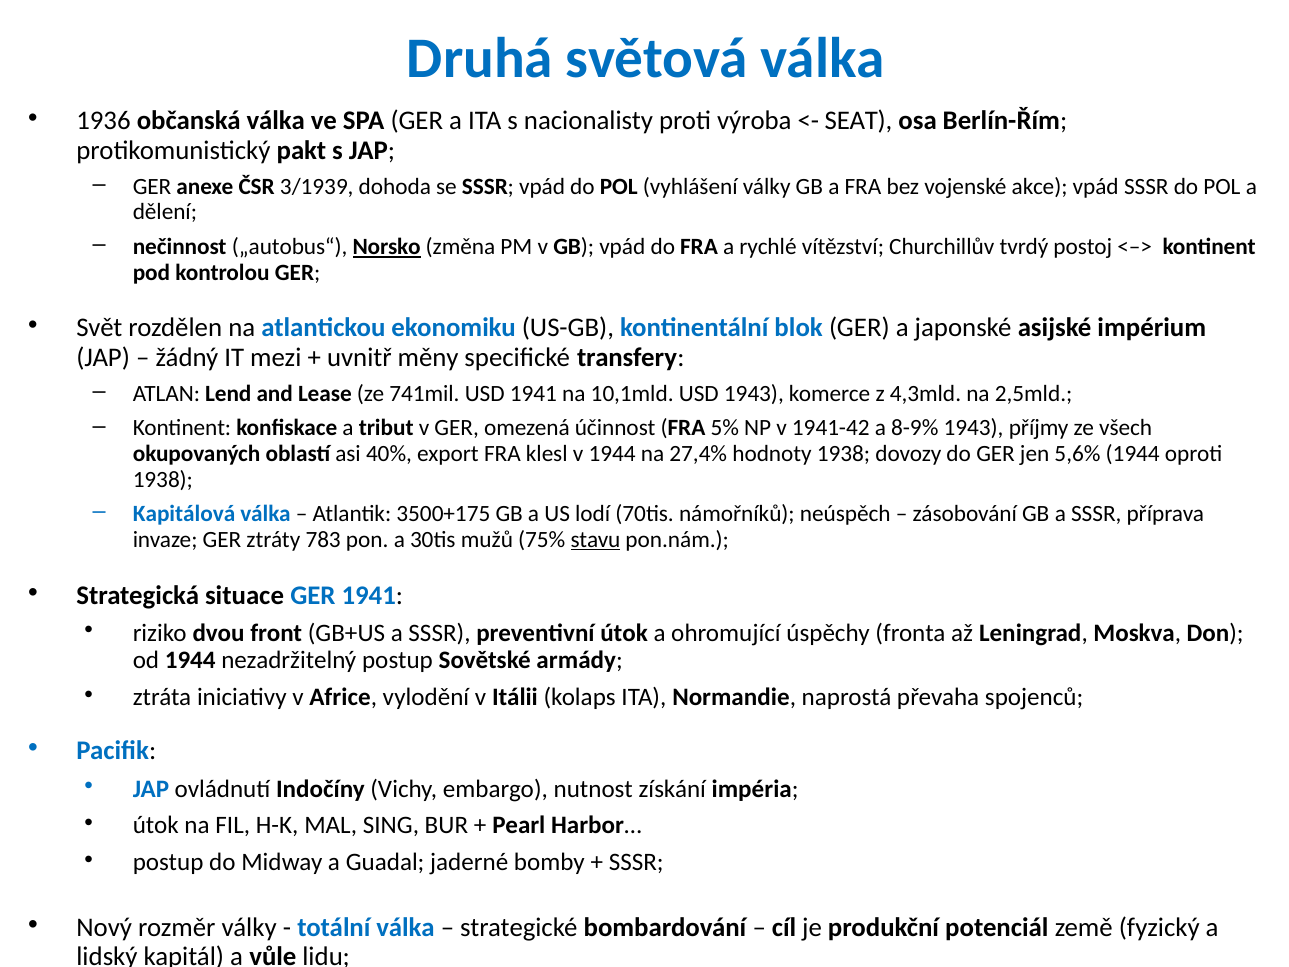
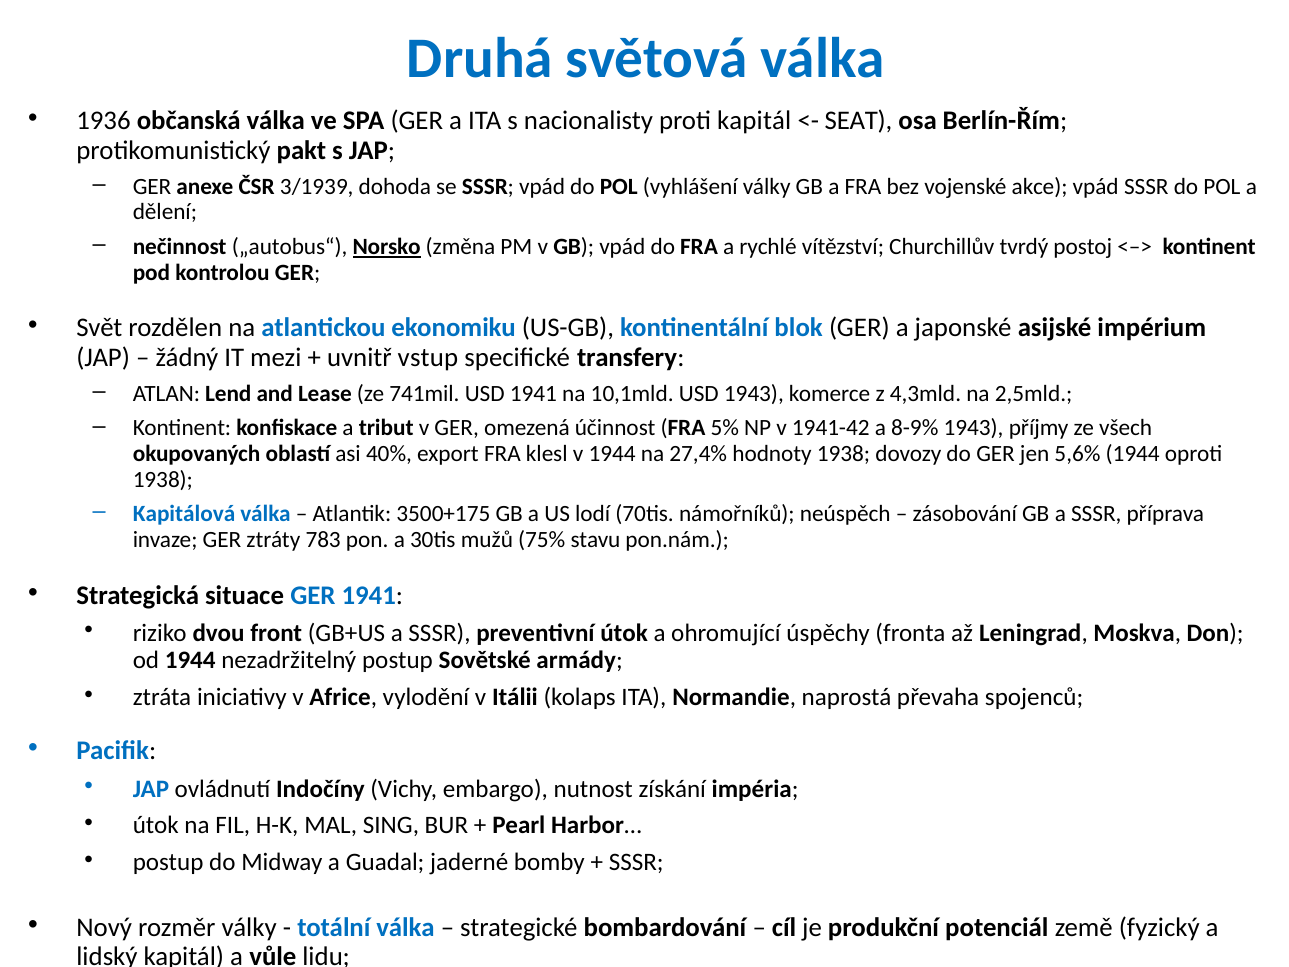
proti výroba: výroba -> kapitál (754, 121)
měny: měny -> vstup (428, 357)
stavu underline: present -> none (596, 539)
